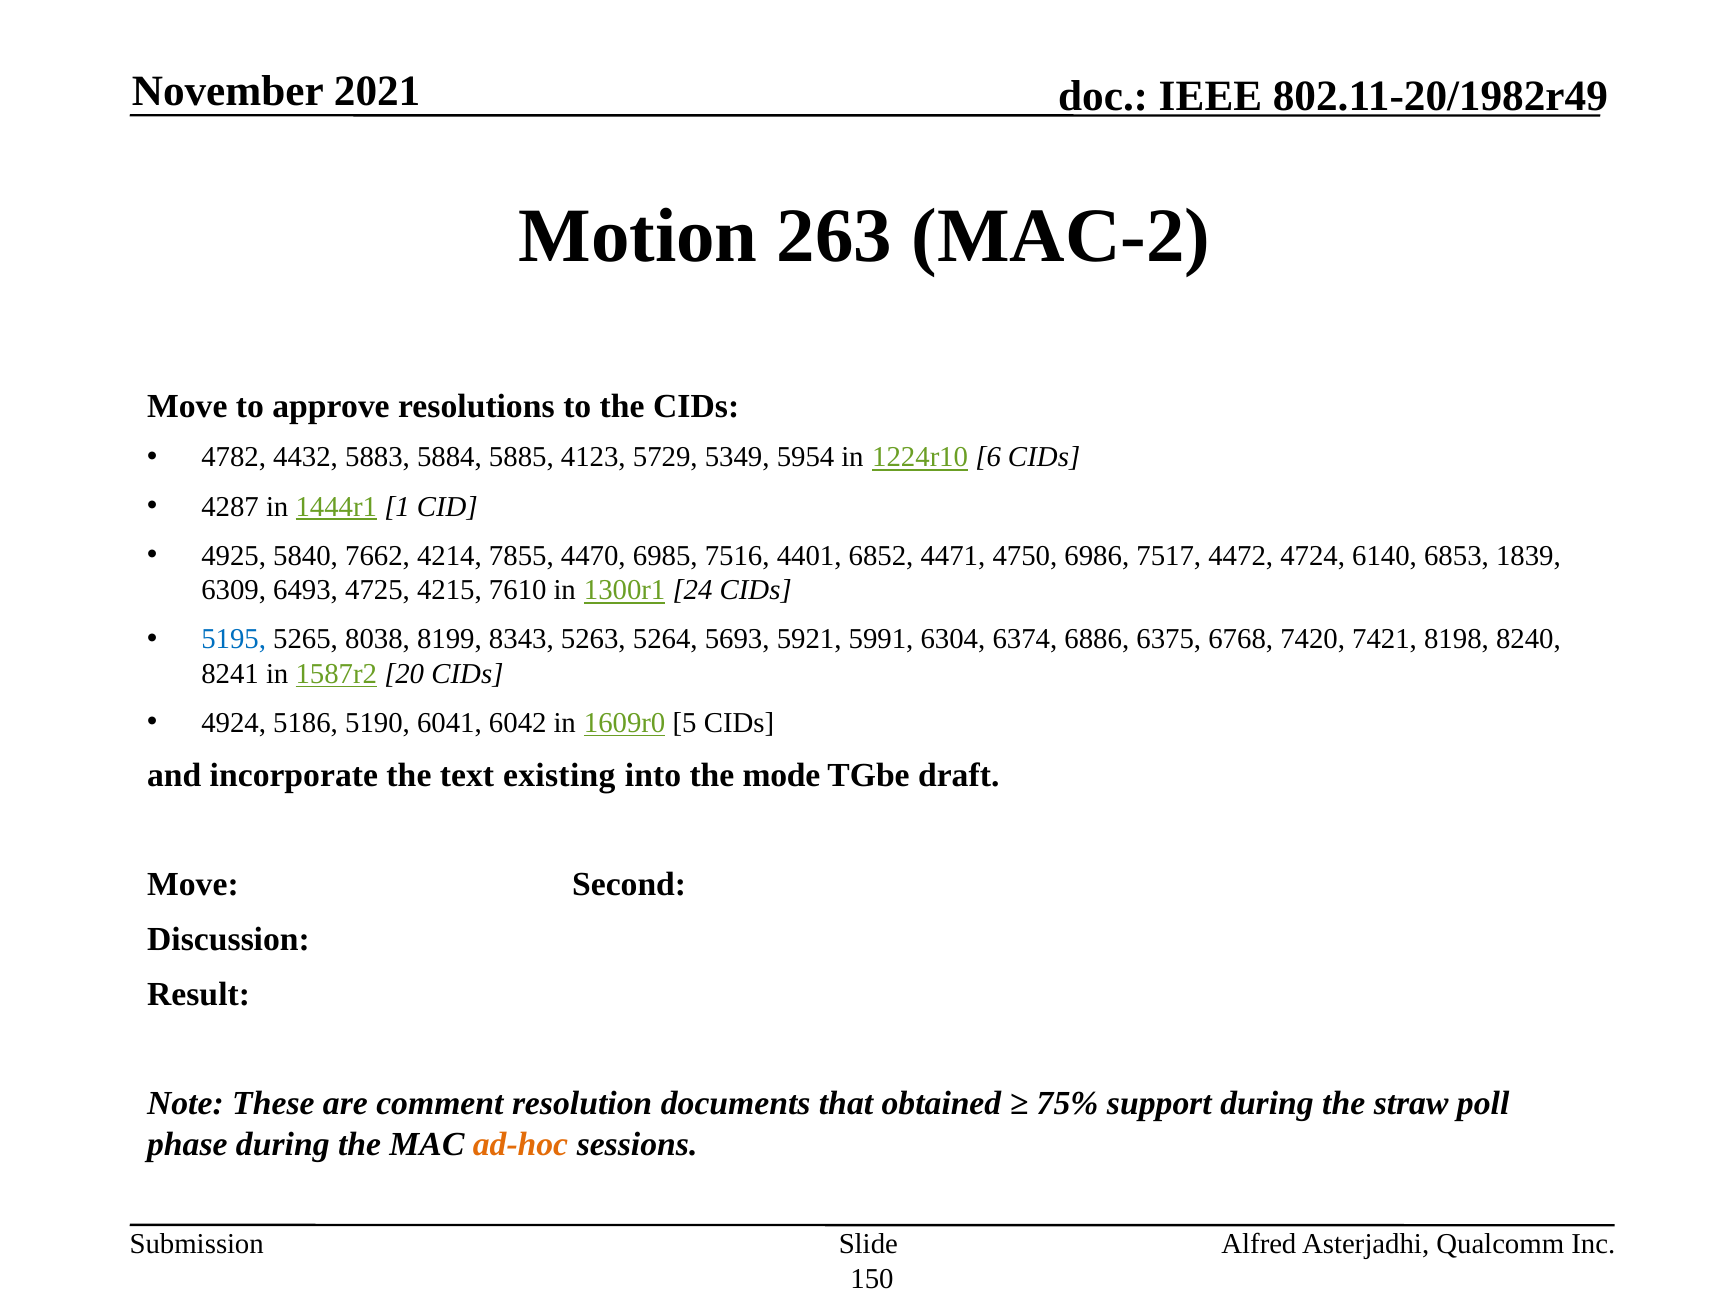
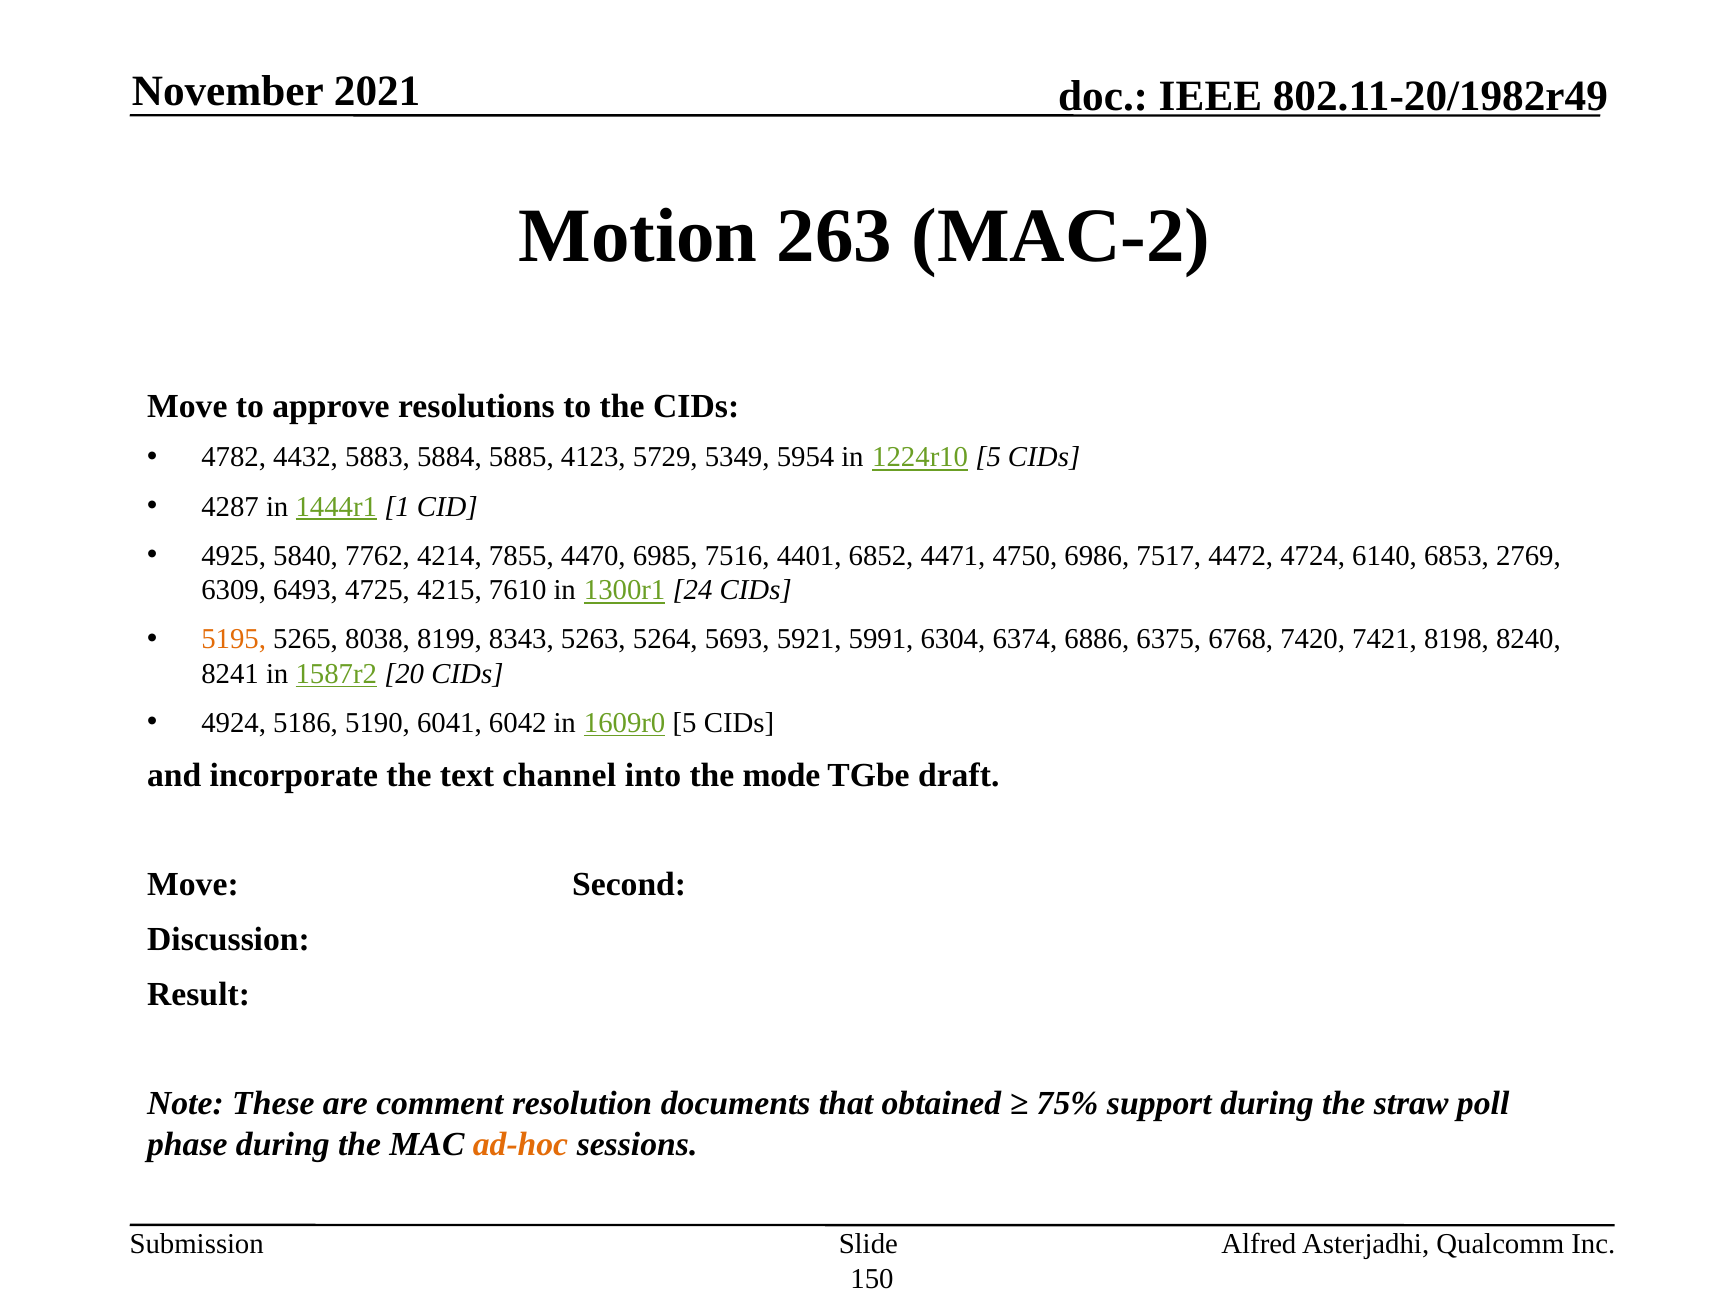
1224r10 6: 6 -> 5 (988, 458)
7662: 7662 -> 7762 (378, 556)
1839: 1839 -> 2769 (1528, 556)
5195 colour: blue -> orange (234, 639)
existing: existing -> channel (559, 775)
